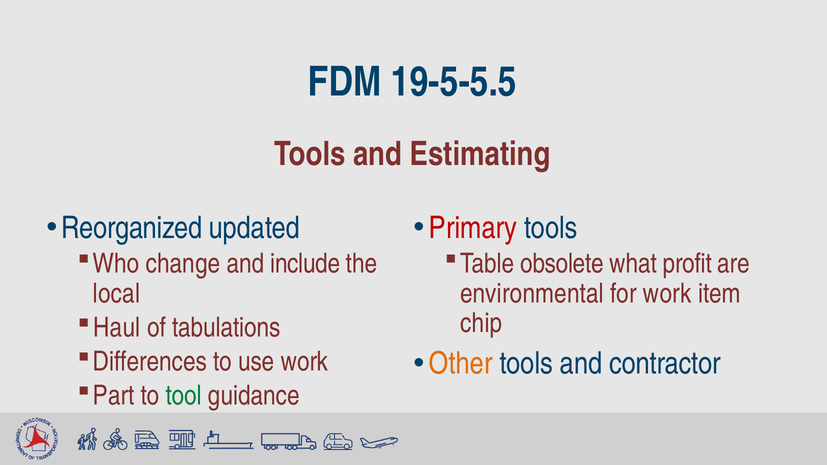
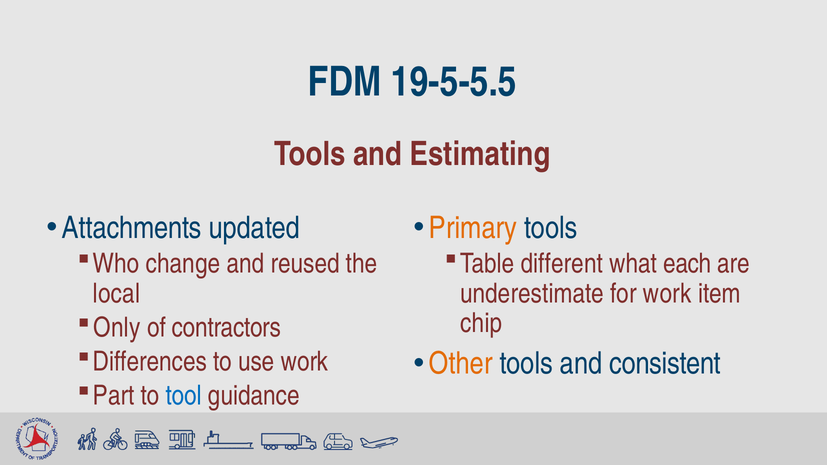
Reorganized: Reorganized -> Attachments (132, 228)
Primary colour: red -> orange (473, 228)
include: include -> reused (305, 264)
obsolete: obsolete -> different (562, 264)
profit: profit -> each (687, 264)
environmental: environmental -> underestimate (532, 294)
Haul: Haul -> Only (117, 328)
tabulations: tabulations -> contractors (226, 328)
contractor: contractor -> consistent (665, 364)
tool colour: green -> blue (184, 396)
